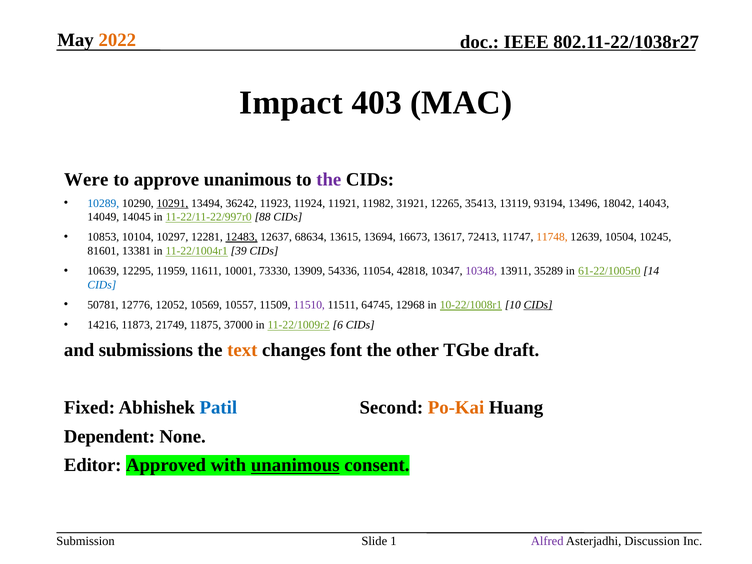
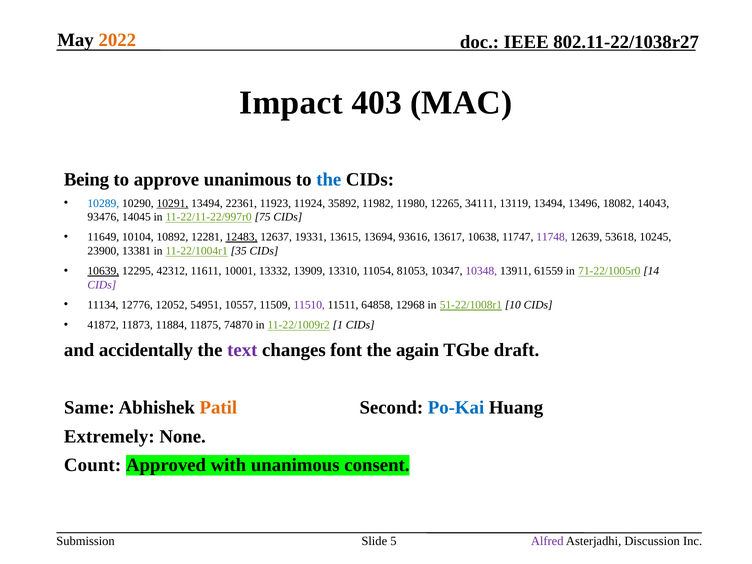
Were: Were -> Being (86, 179)
the colour: purple -> blue (329, 179)
36242: 36242 -> 22361 (241, 203)
11921: 11921 -> 35892 (344, 203)
31921: 31921 -> 11980 (412, 203)
35413: 35413 -> 34111 (481, 203)
13119 93194: 93194 -> 13494 (550, 203)
18042: 18042 -> 18082 (619, 203)
14049: 14049 -> 93476 (103, 217)
88: 88 -> 75 (263, 217)
10853: 10853 -> 11649 (103, 237)
10297: 10297 -> 10892 (172, 237)
68634: 68634 -> 19331 (311, 237)
16673: 16673 -> 93616 (414, 237)
72413: 72413 -> 10638 (483, 237)
11748 colour: orange -> purple (552, 237)
10504: 10504 -> 53618 (621, 237)
81601: 81601 -> 23900 (103, 251)
39: 39 -> 35 (239, 251)
10639 underline: none -> present (103, 271)
11959: 11959 -> 42312 (172, 271)
73330: 73330 -> 13332 (275, 271)
54336: 54336 -> 13310 (344, 271)
42818: 42818 -> 81053 (412, 271)
35289: 35289 -> 61559 (549, 271)
61-22/1005r0: 61-22/1005r0 -> 71-22/1005r0 (609, 271)
CIDs colour: blue -> purple (102, 285)
50781: 50781 -> 11134 (103, 305)
10569: 10569 -> 54951 (206, 305)
64745: 64745 -> 64858 (377, 305)
10-22/1008r1: 10-22/1008r1 -> 51-22/1008r1 (471, 305)
CIDs underline: present -> none (538, 305)
14216: 14216 -> 41872 (103, 325)
21749: 21749 -> 11884 (171, 325)
37000: 37000 -> 74870 (238, 325)
6: 6 -> 1 (338, 325)
submissions: submissions -> accidentally (146, 350)
text colour: orange -> purple (242, 350)
other: other -> again (418, 350)
Fixed: Fixed -> Same (89, 408)
Patil colour: blue -> orange (218, 408)
Po-Kai colour: orange -> blue (456, 408)
Dependent: Dependent -> Extremely (109, 436)
Editor: Editor -> Count (93, 465)
unanimous underline: present -> none (295, 465)
1: 1 -> 5 (393, 541)
